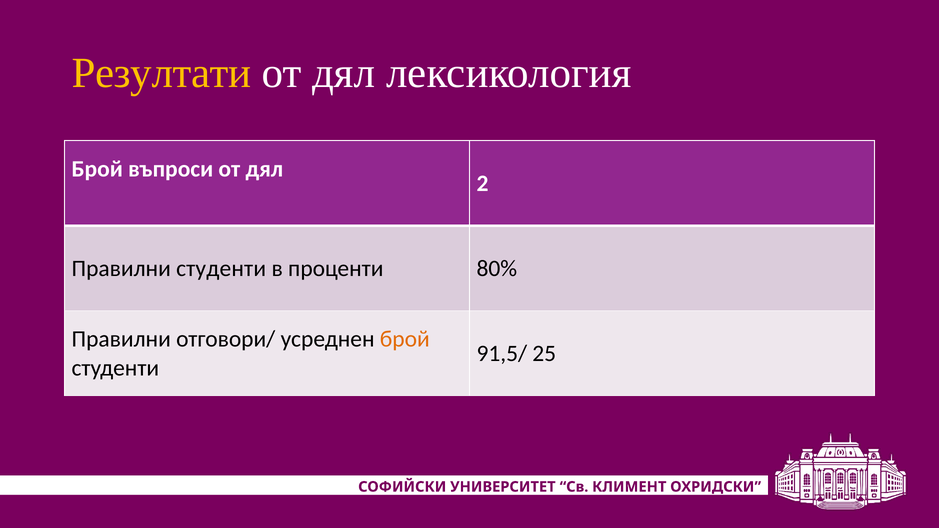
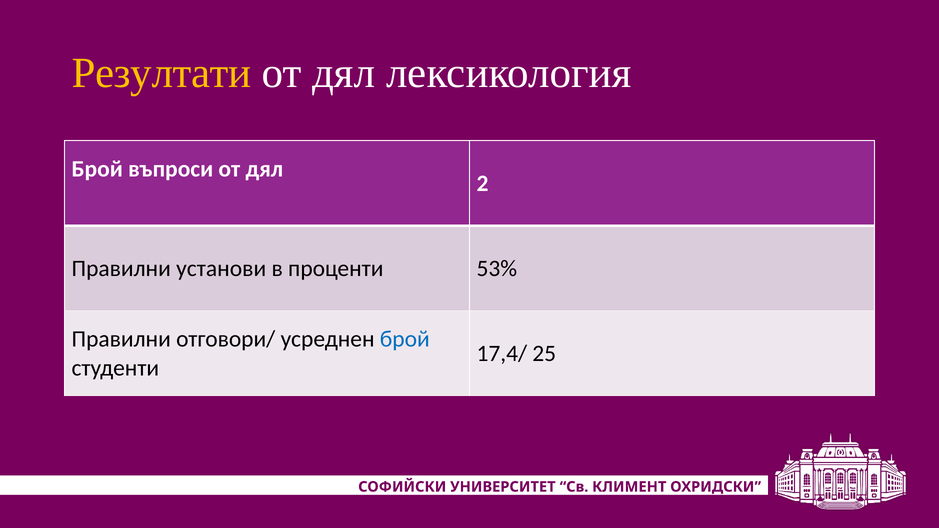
Правилни студенти: студенти -> установи (221, 268)
80%: 80% -> 53% (497, 268)
брой colour: orange -> blue (405, 339)
91,5/: 91,5/ -> 17,4/ (502, 354)
